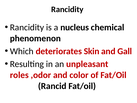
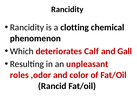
nucleus: nucleus -> clotting (75, 27)
Skin: Skin -> Calf (91, 51)
